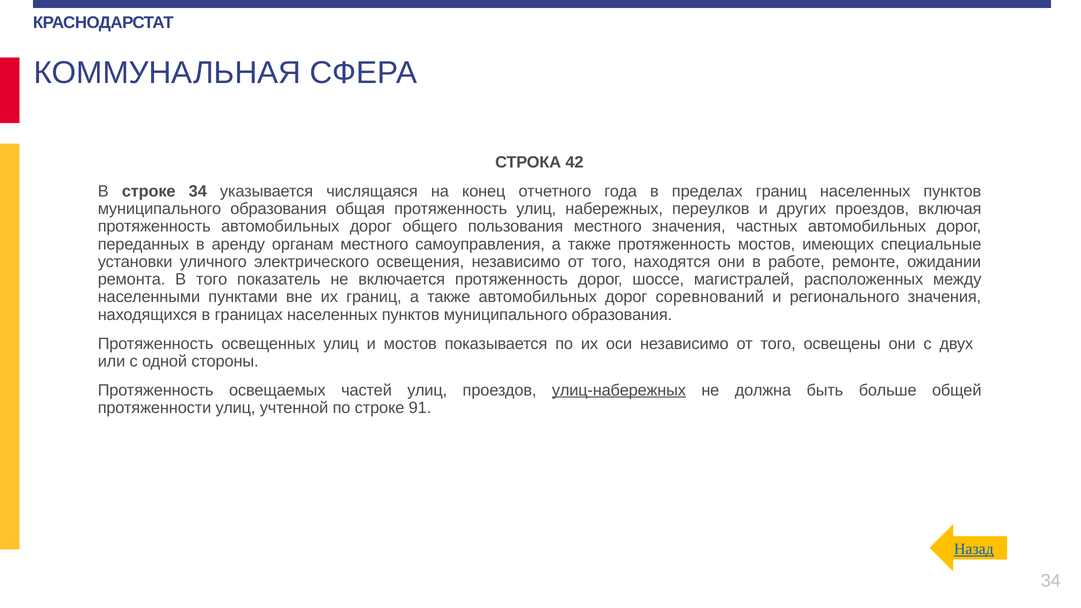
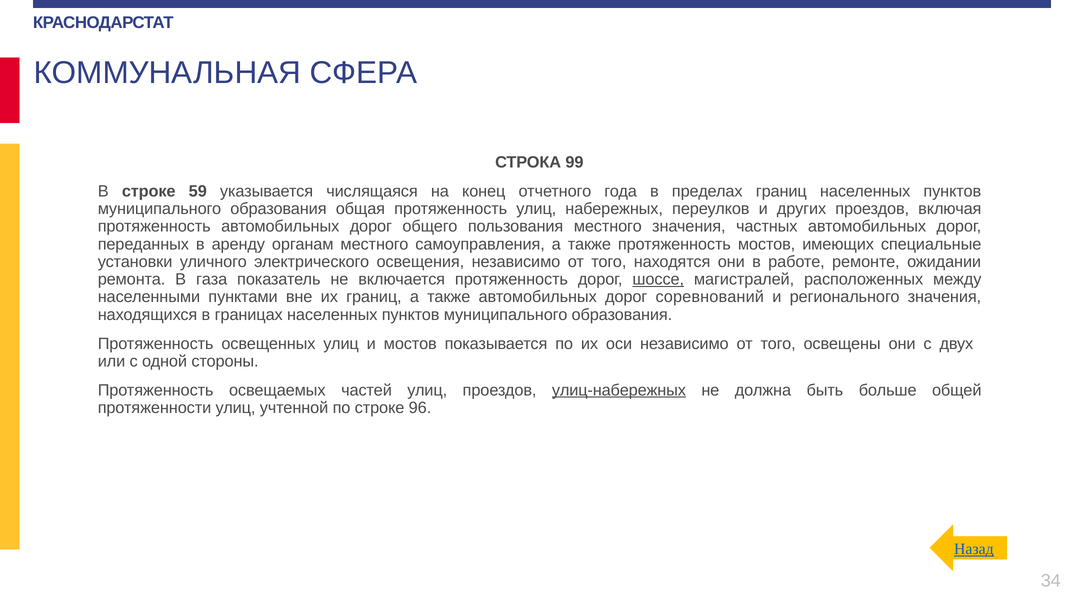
42: 42 -> 99 (574, 162)
строке 34: 34 -> 59 (198, 191)
В того: того -> газа (212, 279)
шоссе underline: none -> present (658, 279)
91: 91 -> 96 (420, 408)
